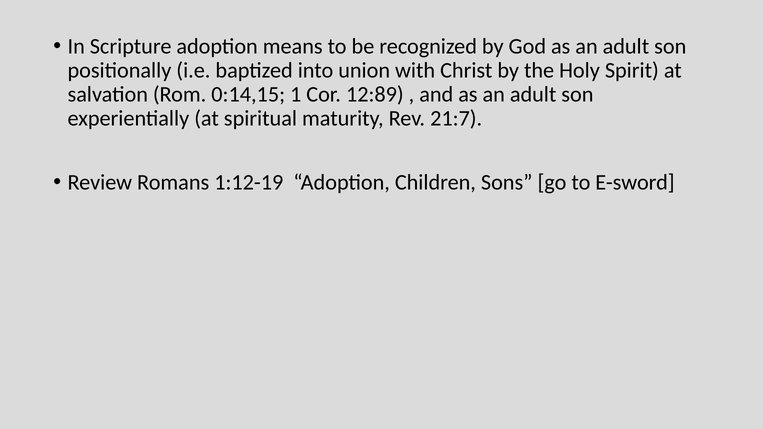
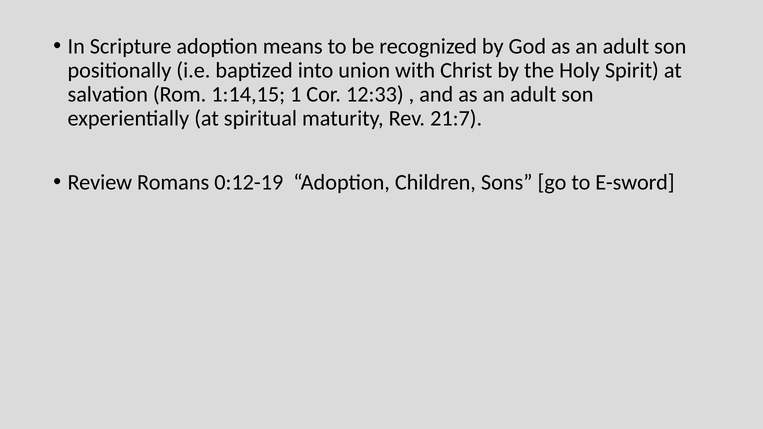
0:14,15: 0:14,15 -> 1:14,15 (248, 95)
12:89: 12:89 -> 12:33 (375, 95)
1:12-19: 1:12-19 -> 0:12-19 (249, 183)
